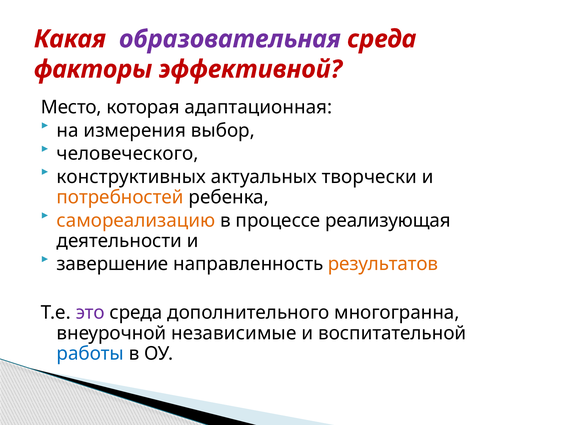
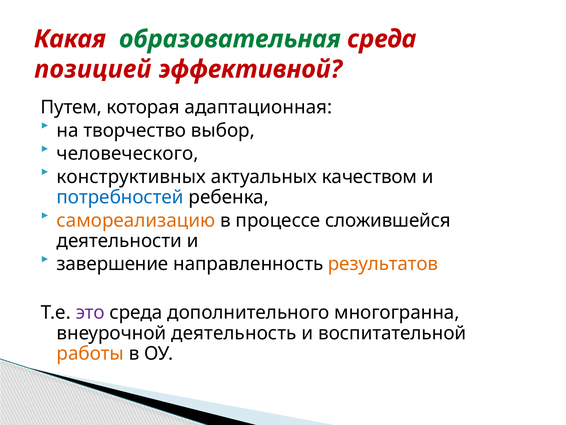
образовательная colour: purple -> green (230, 39)
факторы: факторы -> позицией (93, 69)
Место: Место -> Путем (71, 107)
измерения: измерения -> творчество (135, 130)
творчески: творчески -> качеством (369, 177)
потребностей colour: orange -> blue (120, 197)
реализующая: реализующая -> сложившейся (388, 220)
независимые: независимые -> деятельность (234, 333)
работы colour: blue -> orange (90, 353)
